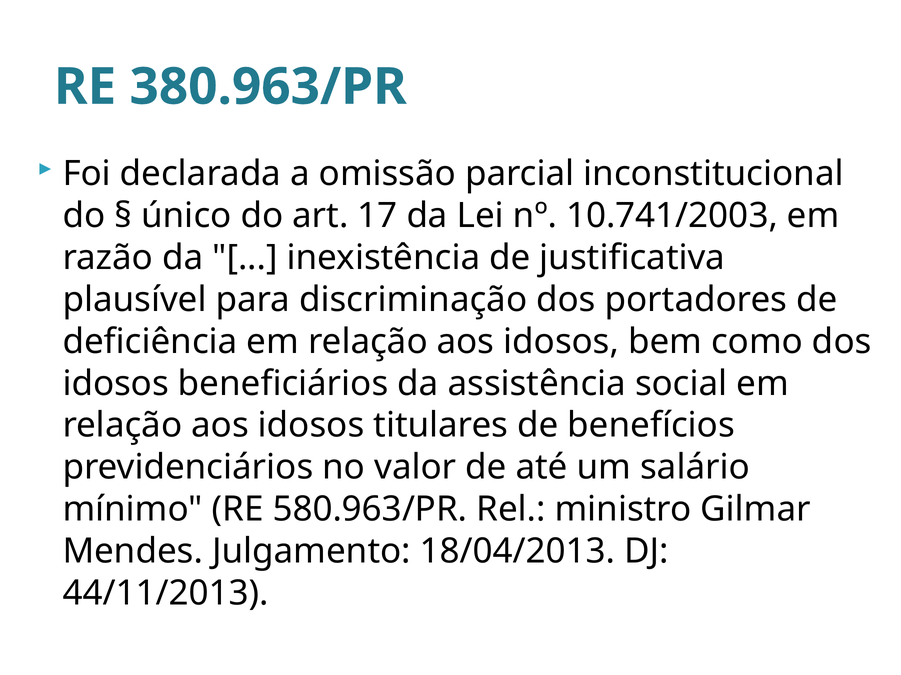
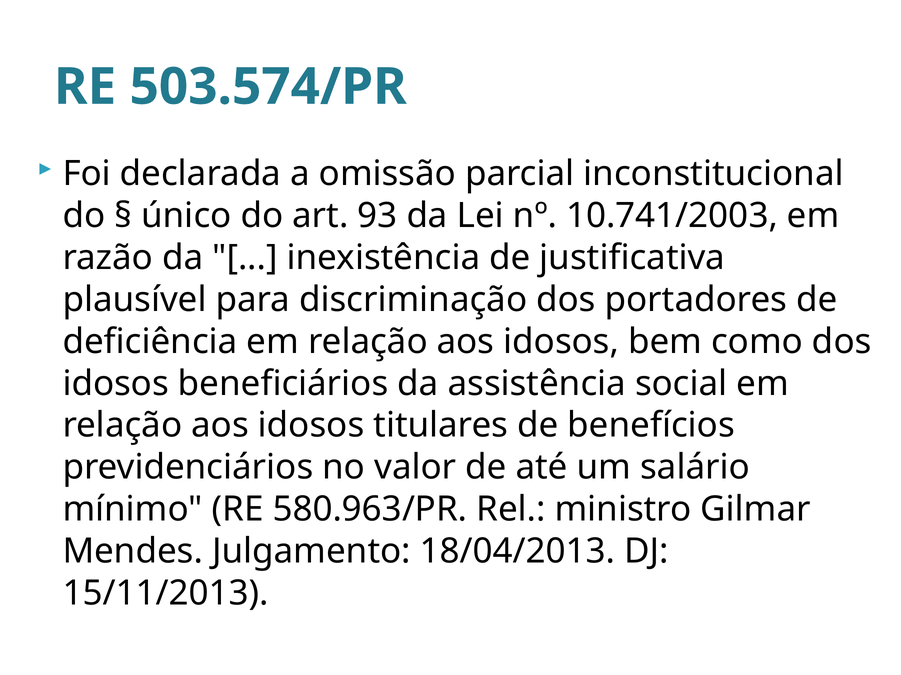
380.963/PR: 380.963/PR -> 503.574/PR (268, 87)
17: 17 -> 93 (377, 216)
44/11/2013: 44/11/2013 -> 15/11/2013 (166, 594)
